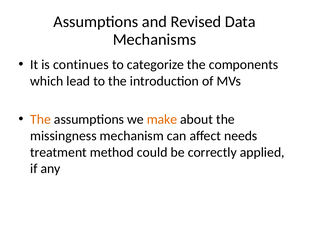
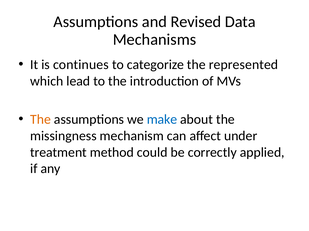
components: components -> represented (243, 65)
make colour: orange -> blue (162, 120)
needs: needs -> under (241, 136)
